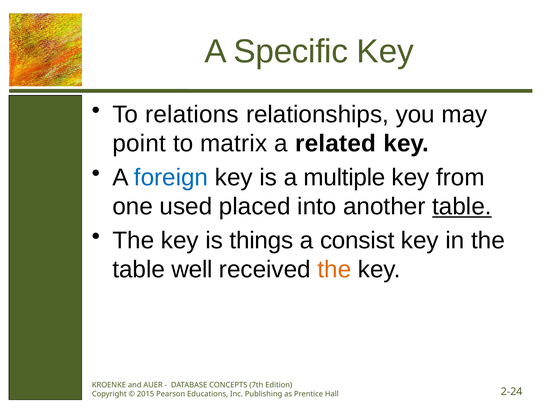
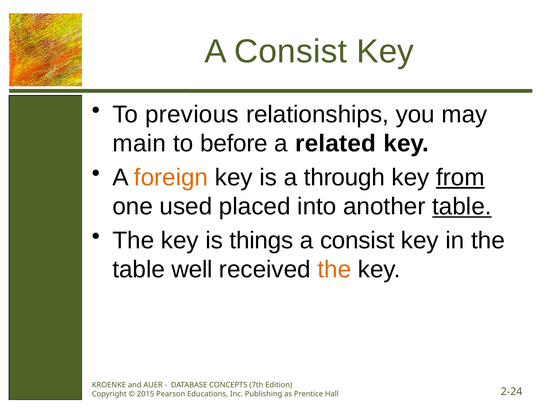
Specific: Specific -> Consist (291, 51)
relations: relations -> previous (192, 115)
point: point -> main (139, 144)
matrix: matrix -> before (234, 144)
foreign colour: blue -> orange (171, 178)
multiple: multiple -> through (344, 178)
from underline: none -> present (460, 178)
